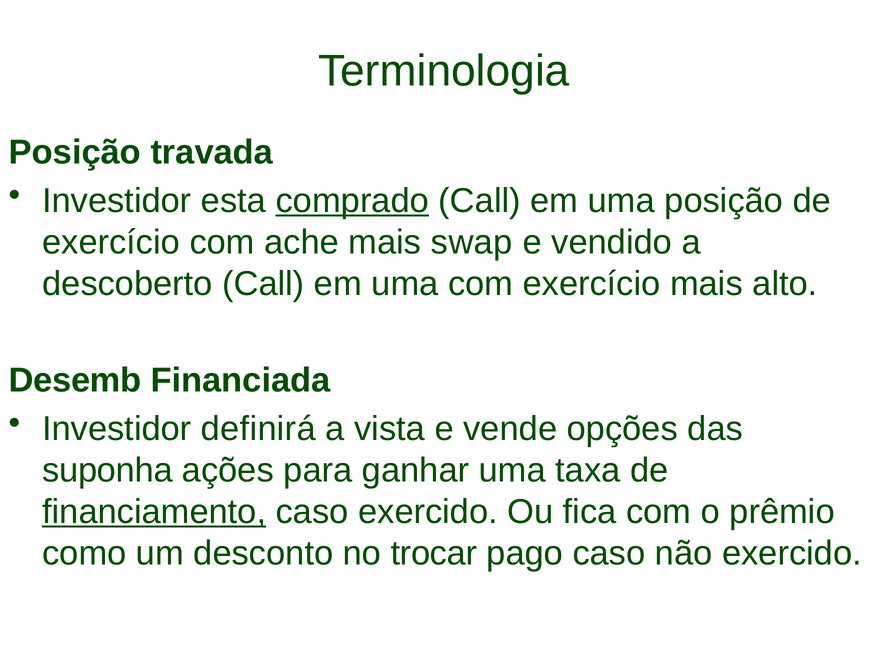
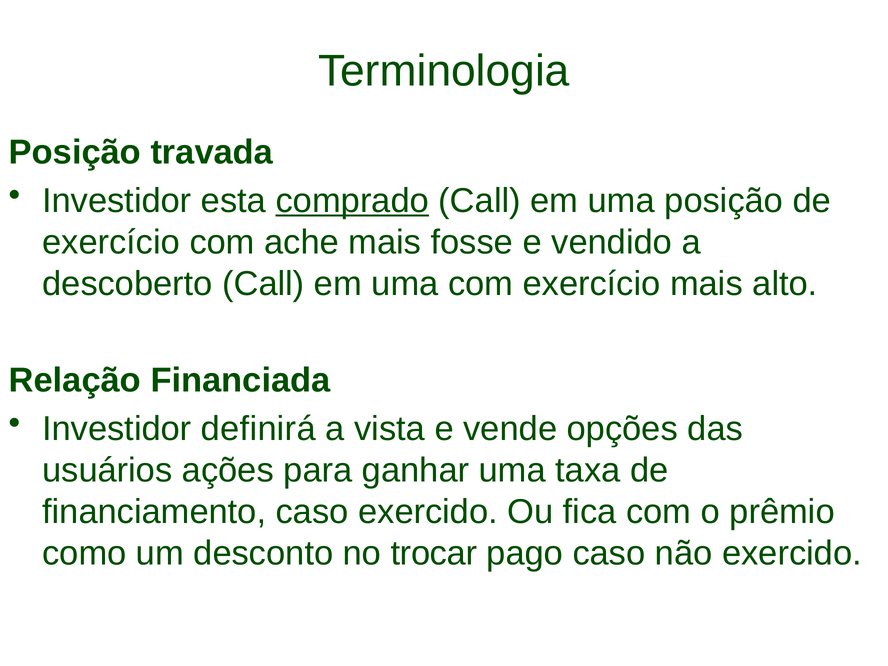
swap: swap -> fosse (472, 242)
Desemb: Desemb -> Relação (75, 381)
suponha: suponha -> usuários (107, 470)
financiamento underline: present -> none (154, 512)
